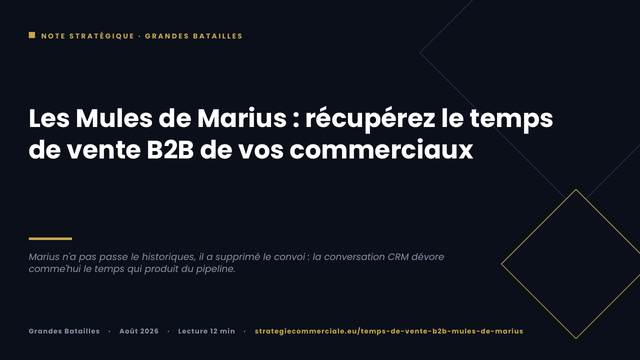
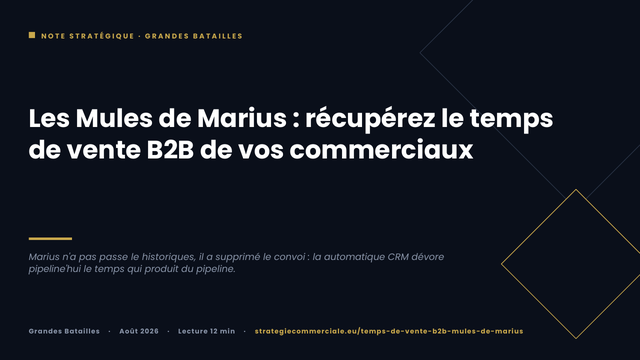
conversation: conversation -> automatique (355, 257)
comme'hui: comme'hui -> pipeline'hui (55, 269)
